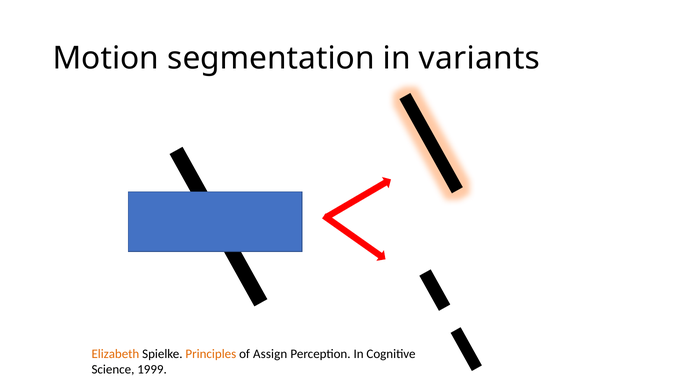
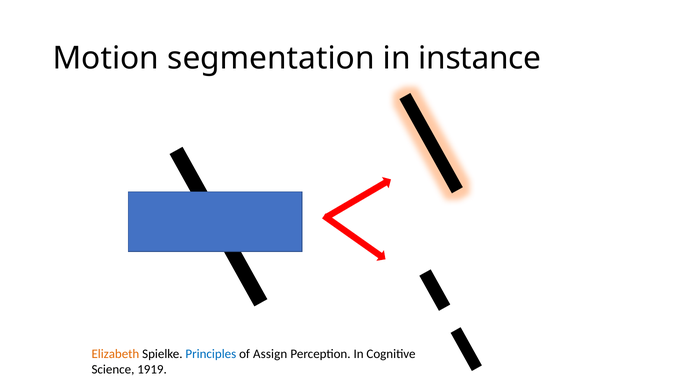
variants: variants -> instance (480, 58)
Principles colour: orange -> blue (211, 354)
1999: 1999 -> 1919 (152, 370)
